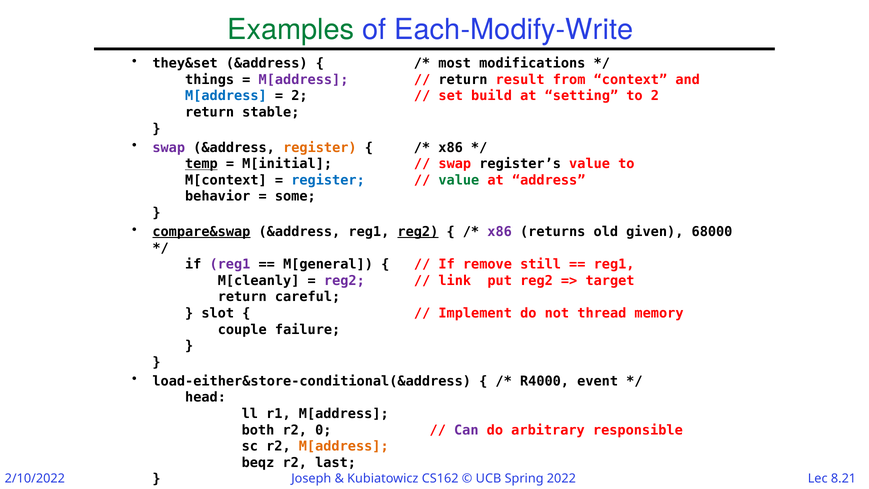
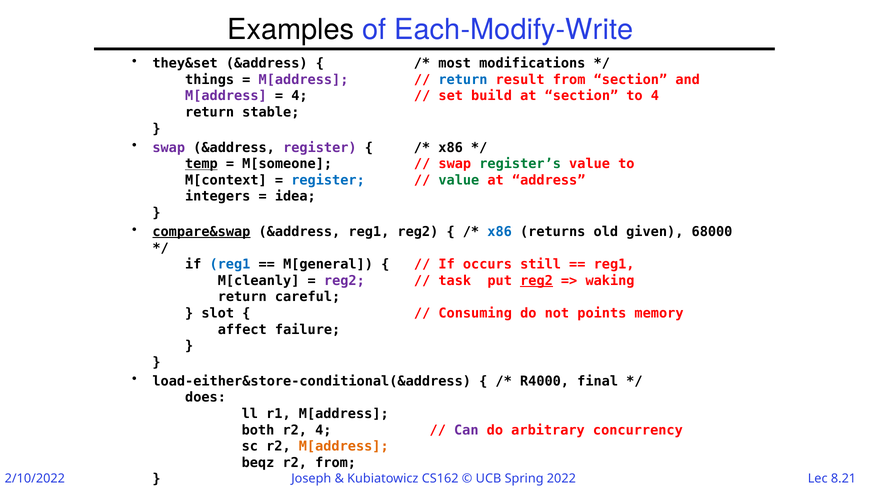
Examples colour: green -> black (291, 30)
return colour: black -> blue (463, 80)
from context: context -> section (630, 80)
M[address colour: blue -> purple (226, 96)
2: 2 -> 4 (299, 96)
at setting: setting -> section (581, 96)
to 2: 2 -> 4 (655, 96)
register colour: orange -> purple (320, 148)
M[initial: M[initial -> M[someone (287, 164)
register’s colour: black -> green (520, 164)
behavior: behavior -> integers (218, 196)
some: some -> idea (295, 196)
reg2 underline: present -> none (418, 232)
x86 colour: purple -> blue (500, 232)
reg1 colour: purple -> blue (230, 264)
remove: remove -> occurs (487, 264)
link: link -> task (455, 281)
reg2 underline: none -> present (537, 281)
target: target -> waking (610, 281)
Implement: Implement -> Consuming (475, 313)
thread: thread -> points (602, 313)
couple: couple -> affect (242, 329)
event: event -> final (598, 381)
head: head -> does (206, 397)
r2 0: 0 -> 4 (323, 430)
responsible: responsible -> concurrency (638, 430)
r2 last: last -> from (336, 463)
